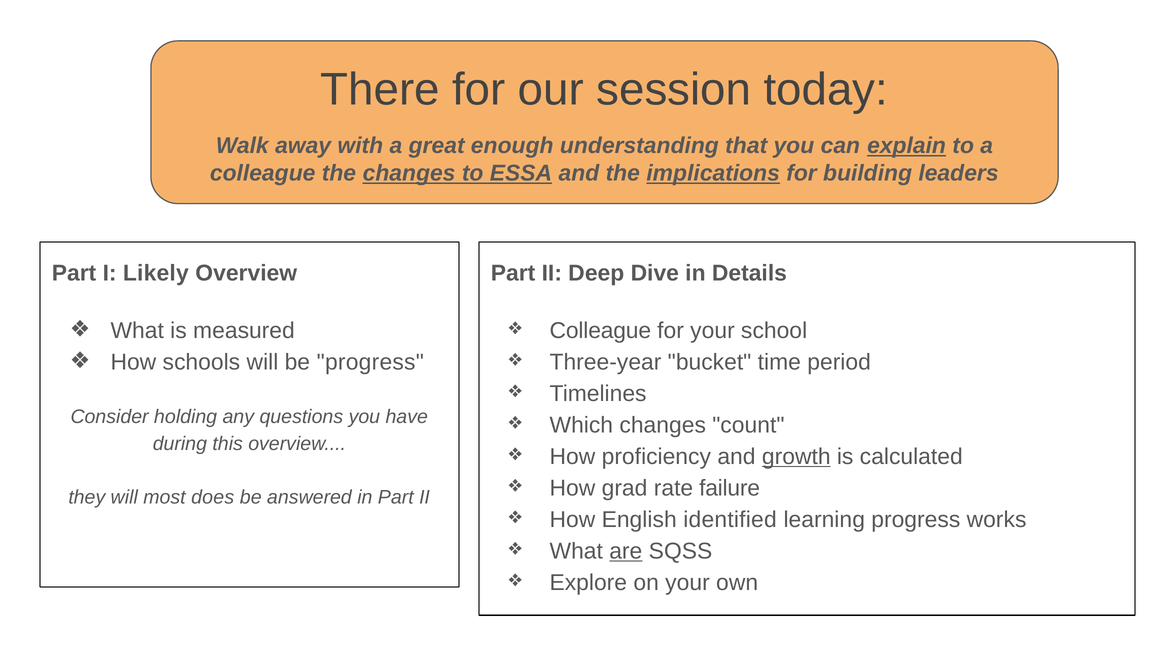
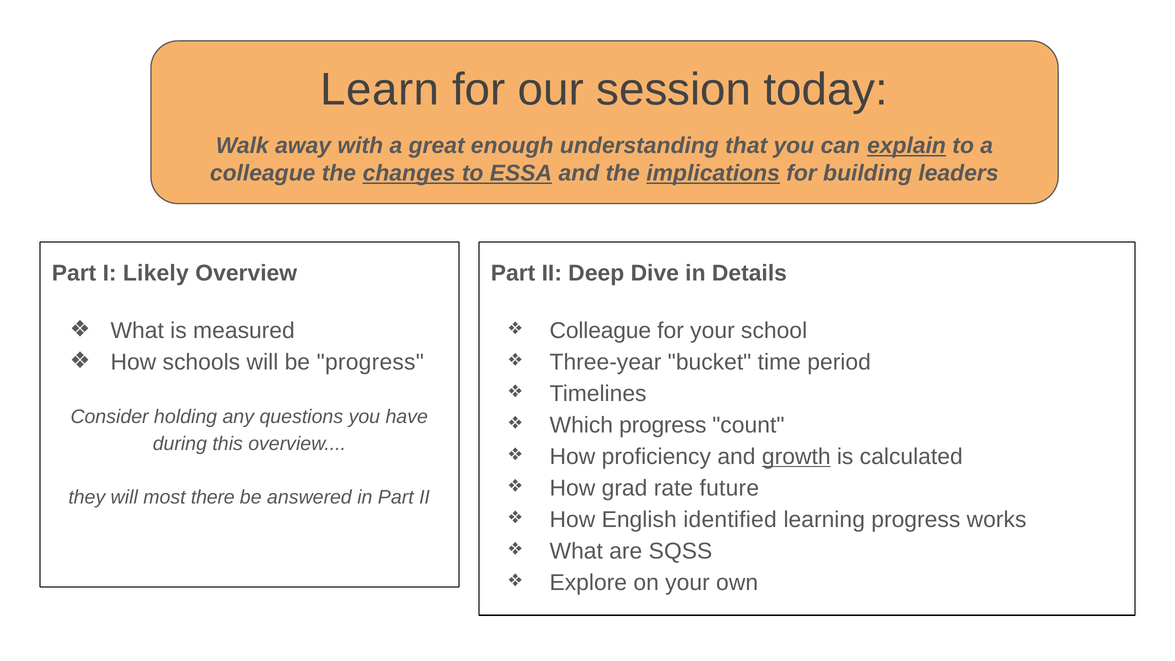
There: There -> Learn (380, 90)
Which changes: changes -> progress (663, 425)
failure: failure -> future (729, 488)
does: does -> there (213, 497)
are underline: present -> none (626, 551)
